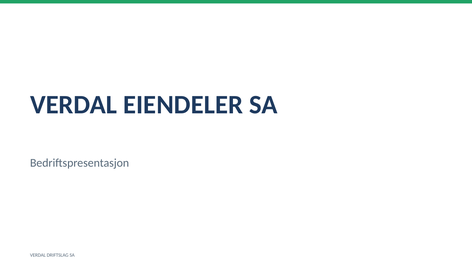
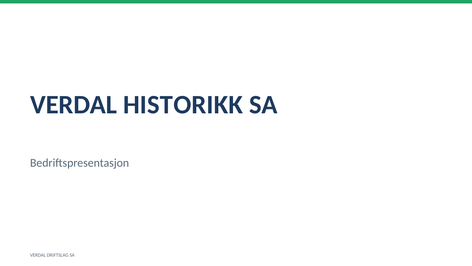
EIENDELER: EIENDELER -> HISTORIKK (183, 105)
